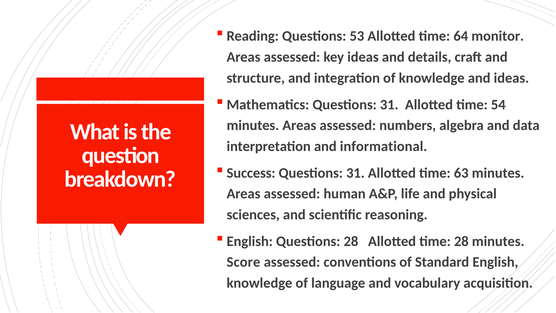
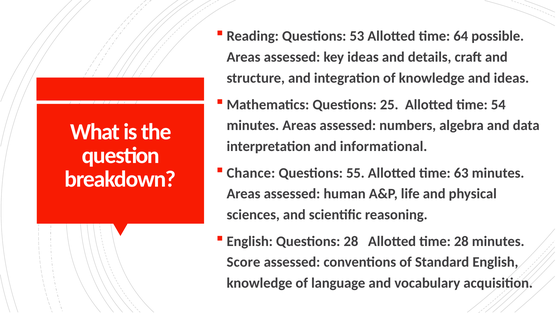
monitor: monitor -> possible (498, 36)
Mathematics Questions 31: 31 -> 25 (389, 104)
Success: Success -> Chance (251, 173)
31: 31 -> 55 (355, 173)
